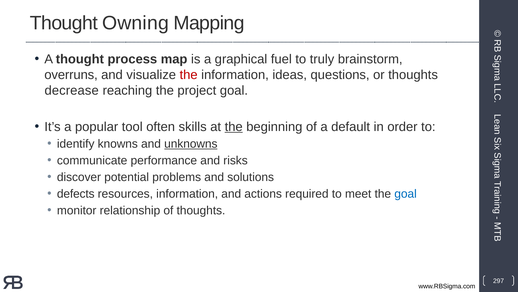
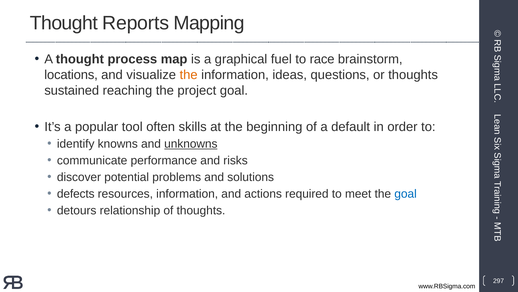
Owning: Owning -> Reports (136, 23)
truly: truly -> race (322, 59)
overruns: overruns -> locations (71, 75)
the colour: red -> orange (189, 75)
decrease: decrease -> sustained (72, 90)
the underline: present -> none (234, 127)
monitor: monitor -> detours (77, 210)
